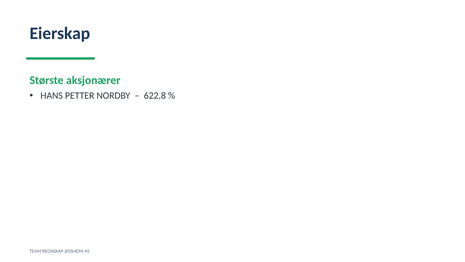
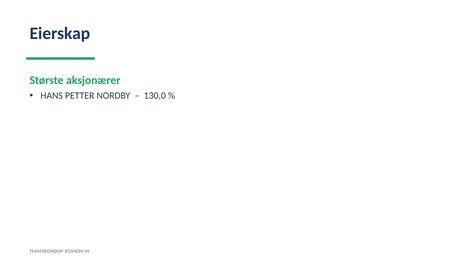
622,8: 622,8 -> 130,0 (155, 96)
